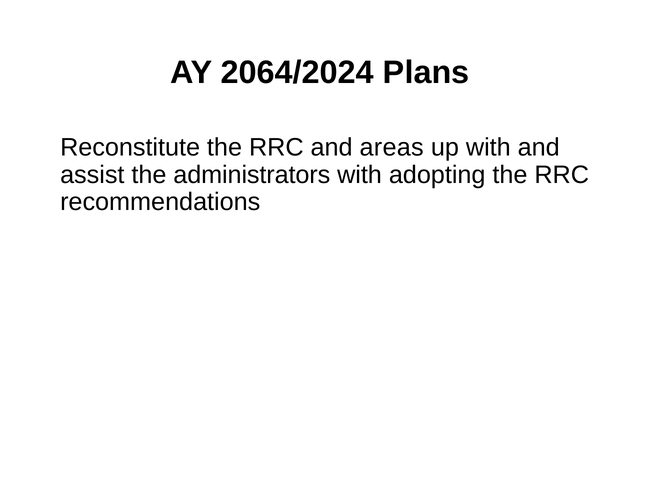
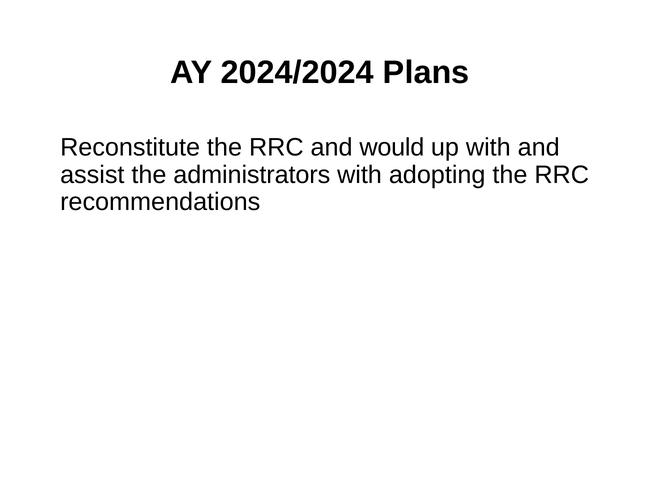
2064/2024: 2064/2024 -> 2024/2024 (297, 73)
areas: areas -> would (392, 147)
